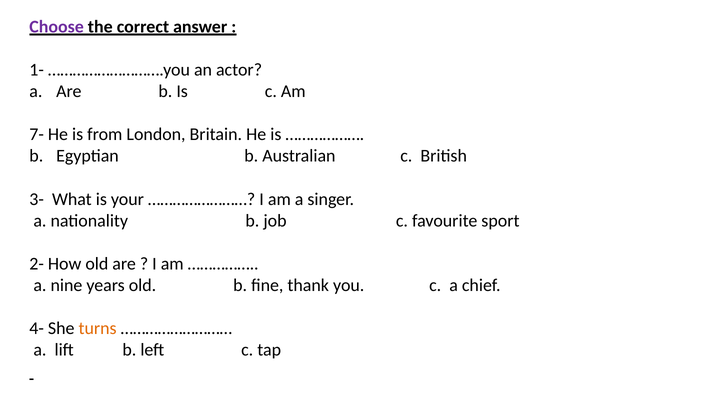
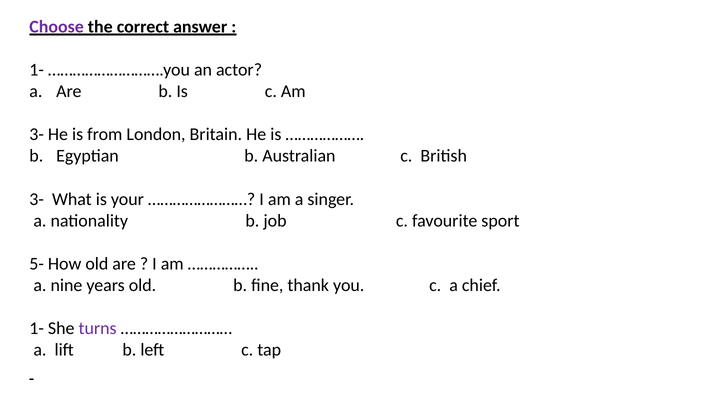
7-: 7- -> 3- (37, 134)
2-: 2- -> 5- (37, 263)
4-: 4- -> 1- (37, 328)
turns colour: orange -> purple (98, 328)
